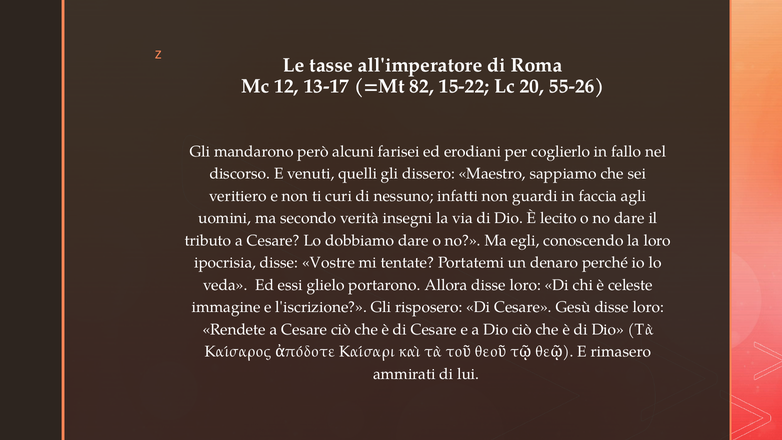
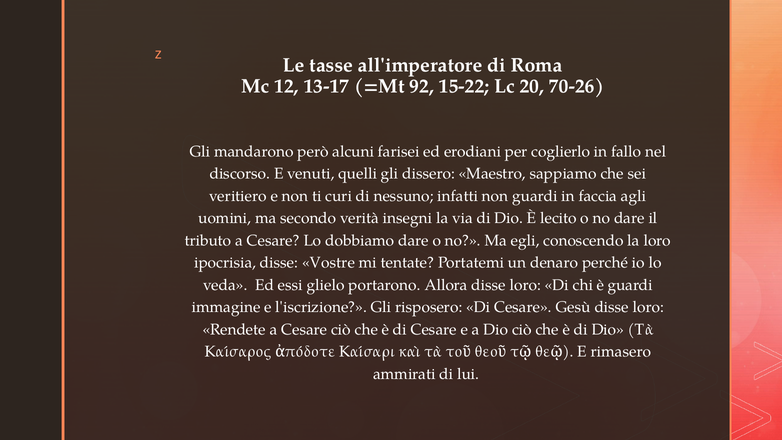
82: 82 -> 92 (422, 86)
55-26: 55-26 -> 70-26 (577, 86)
è celeste: celeste -> guardi (630, 285)
